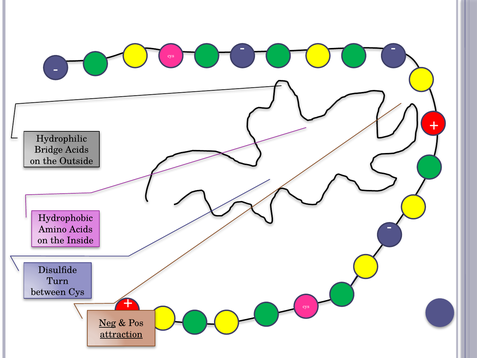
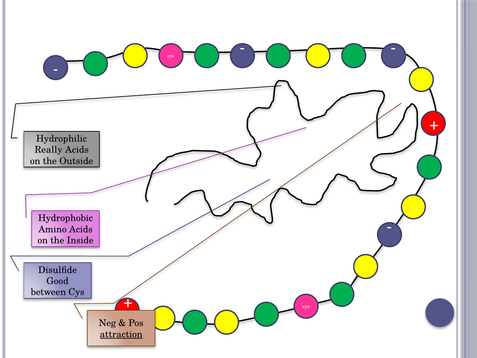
Bridge: Bridge -> Really (49, 150)
Turn: Turn -> Good (58, 281)
Neg underline: present -> none (107, 323)
